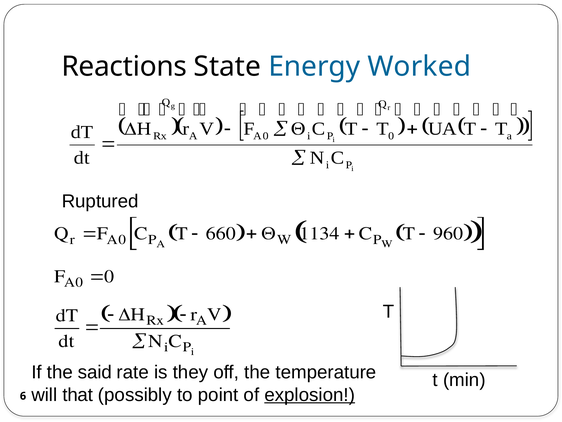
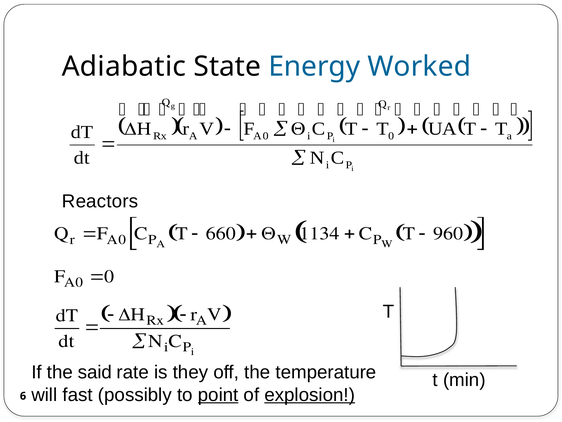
Reactions: Reactions -> Adiabatic (124, 67)
Ruptured: Ruptured -> Reactors (100, 201)
that: that -> fast (78, 394)
point underline: none -> present (218, 394)
